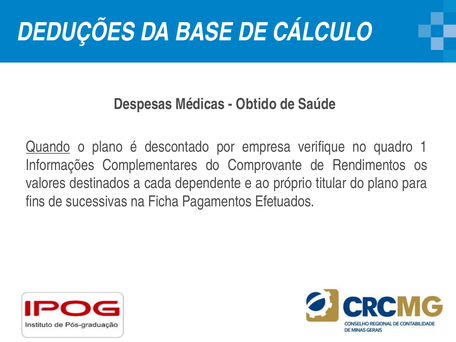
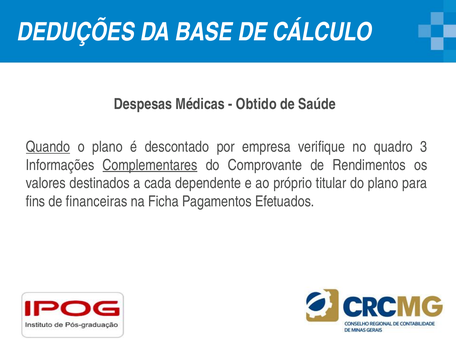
1: 1 -> 3 (424, 147)
Complementares underline: none -> present (150, 165)
sucessivas: sucessivas -> financeiras (97, 202)
